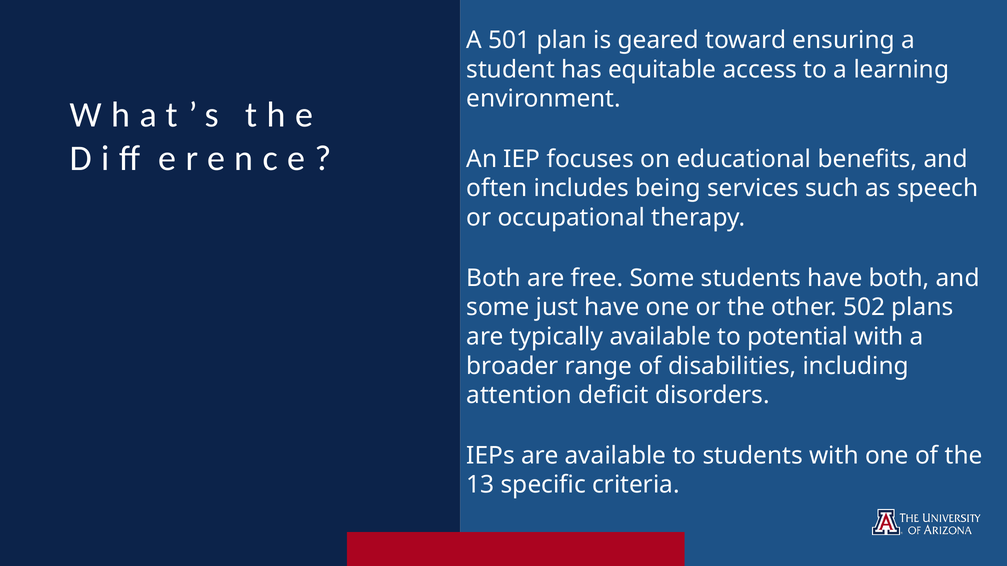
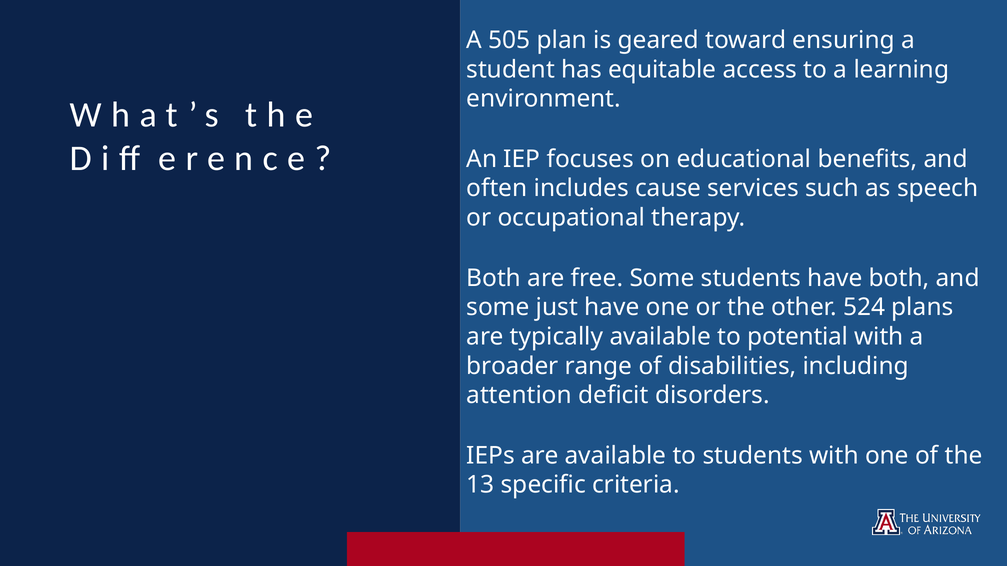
501: 501 -> 505 (509, 40)
being: being -> cause (668, 189)
502: 502 -> 524 (864, 308)
